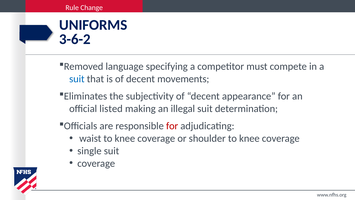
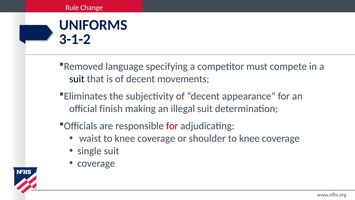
3-6-2: 3-6-2 -> 3-1-2 (75, 39)
suit colour: blue -> black (77, 79)
listed: listed -> finish (111, 109)
